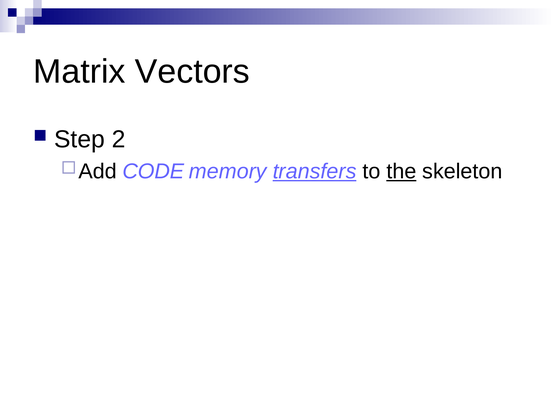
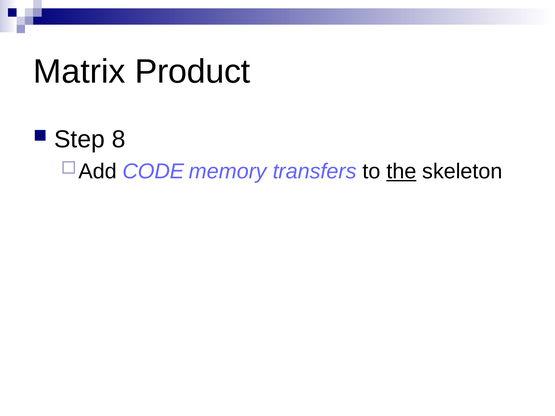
Vectors: Vectors -> Product (193, 72)
2: 2 -> 8 (119, 140)
transfers underline: present -> none (315, 171)
